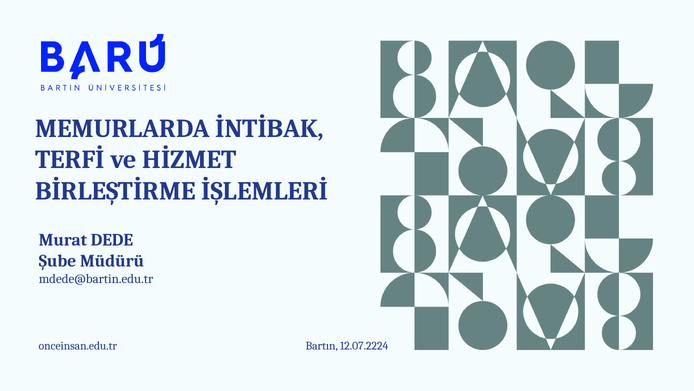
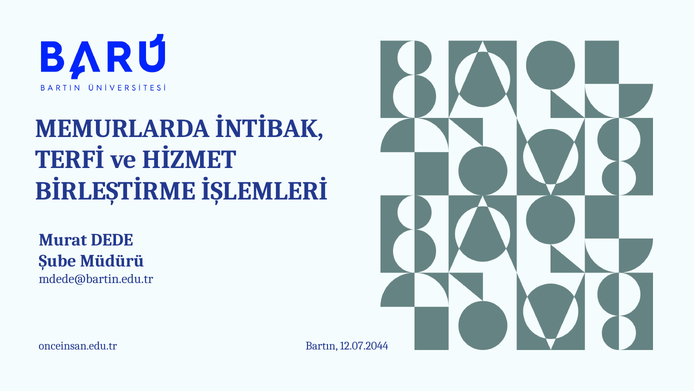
12.07.2224: 12.07.2224 -> 12.07.2044 (364, 346)
